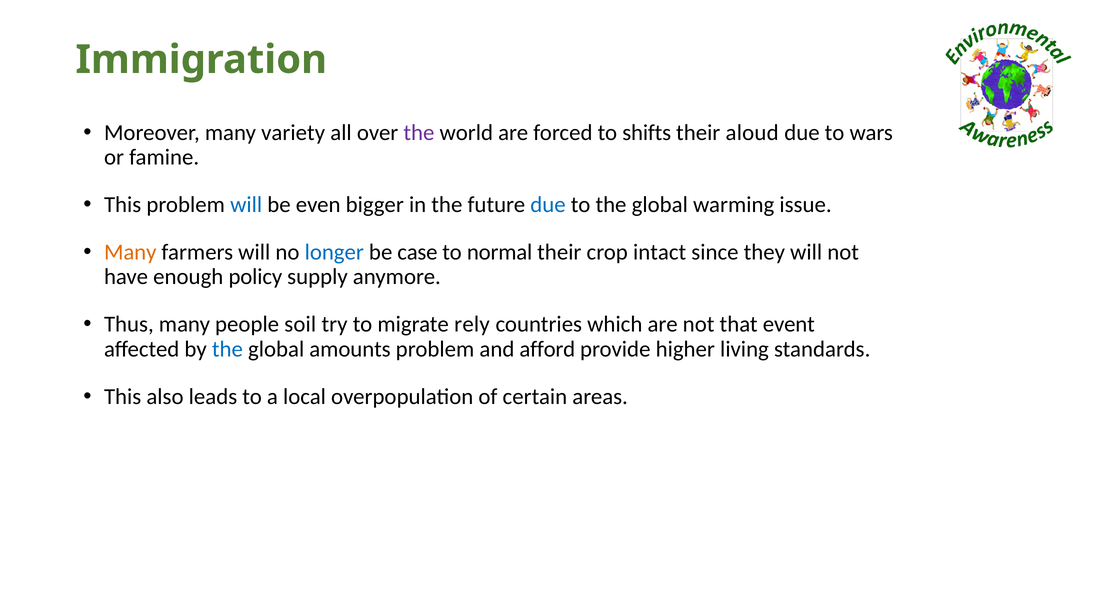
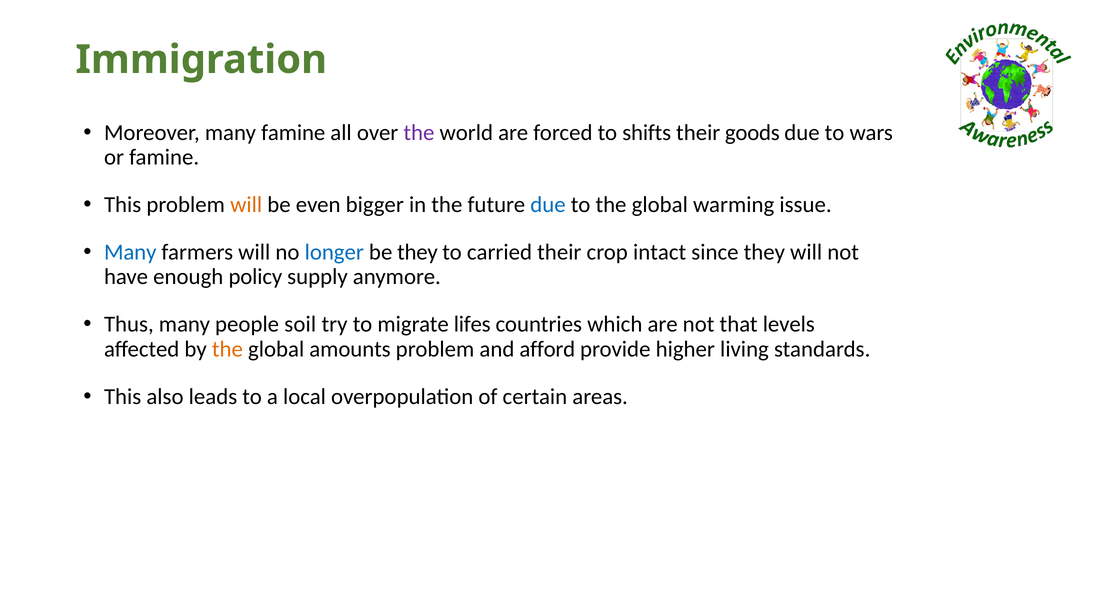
many variety: variety -> famine (293, 132)
aloud: aloud -> goods (752, 132)
will colour: blue -> orange (246, 205)
Many colour: orange -> blue (130, 252)
be case: case -> they (417, 252)
normal: normal -> carried (499, 252)
rely: rely -> lifes (472, 324)
event: event -> levels (789, 324)
the colour: blue -> orange (227, 349)
